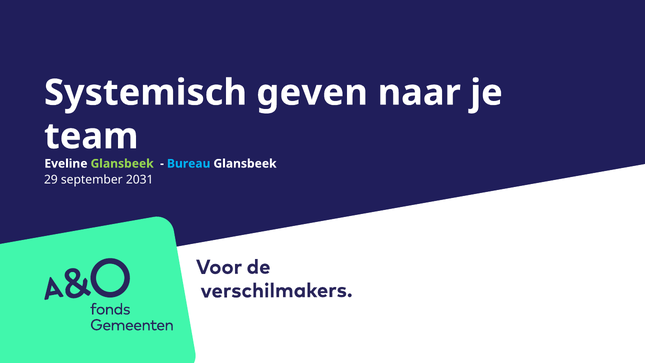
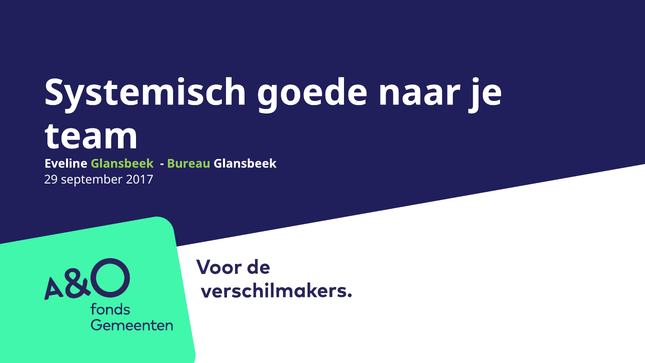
geven: geven -> goede (312, 93)
Bureau colour: light blue -> light green (189, 164)
2031: 2031 -> 2017 (140, 180)
